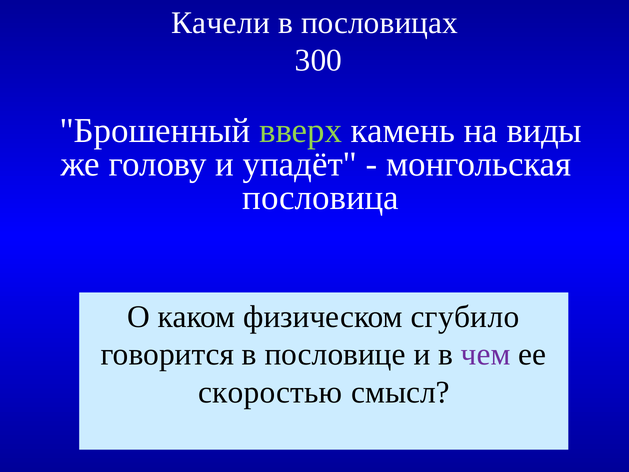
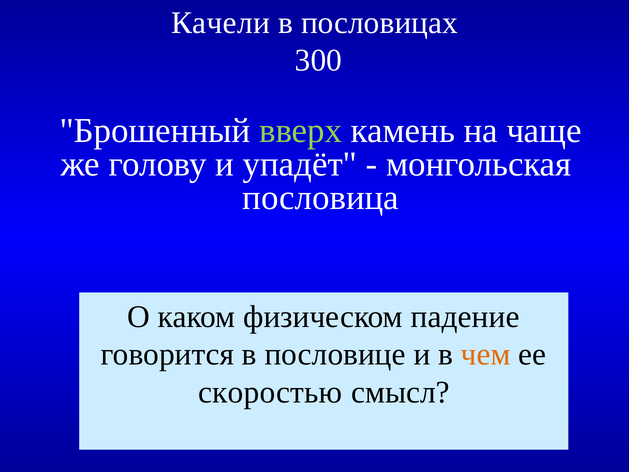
виды: виды -> чаще (544, 130)
сгубило: сгубило -> падение (465, 316)
чем colour: purple -> orange (486, 354)
